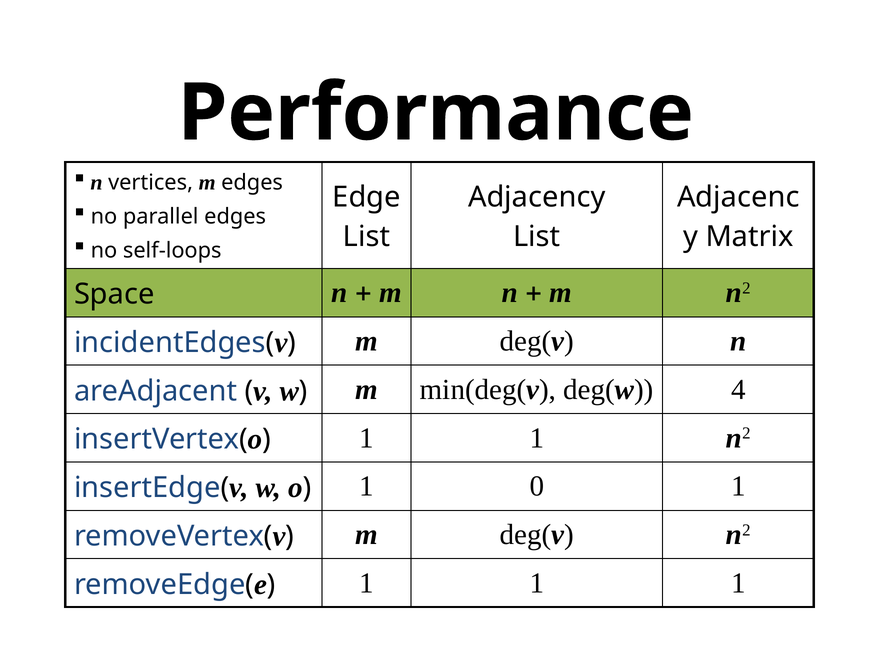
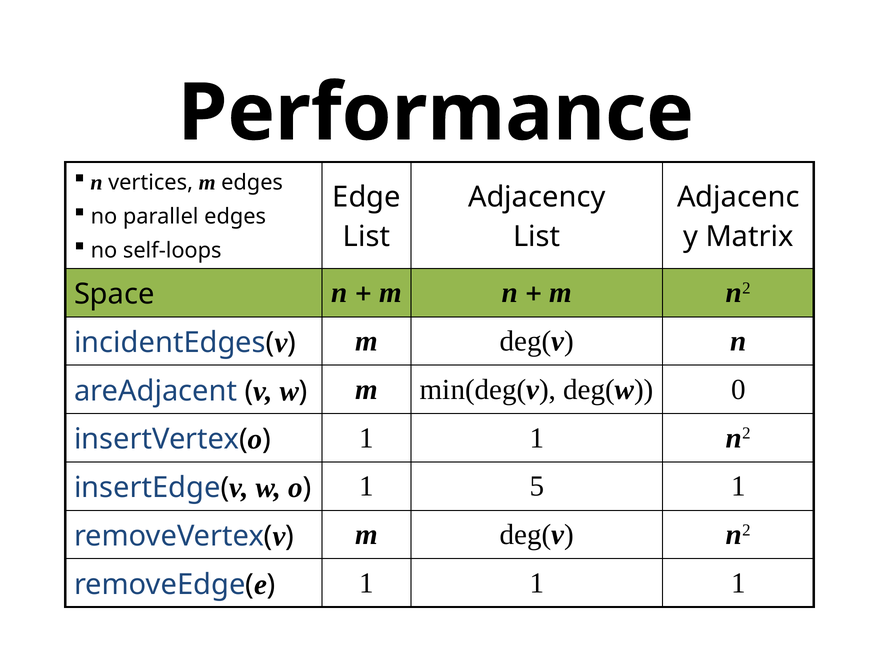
4: 4 -> 0 (738, 390)
0: 0 -> 5 (537, 486)
